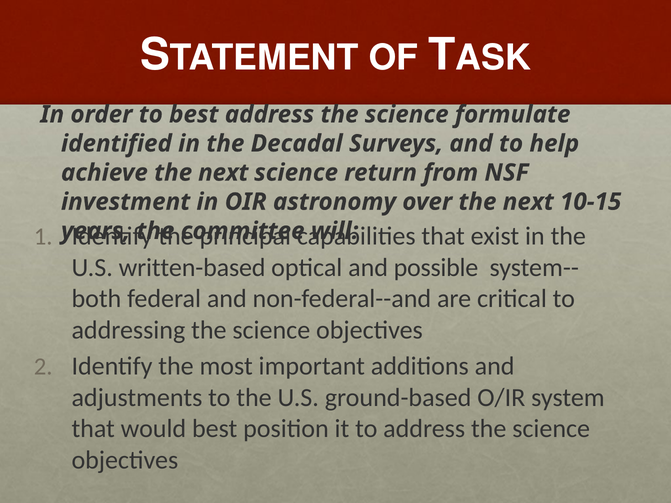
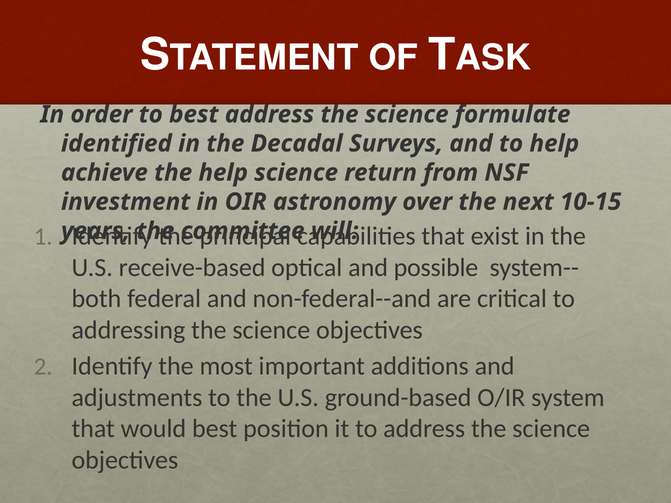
achieve the next: next -> help (223, 173)
written-based: written-based -> receive-based (192, 268)
